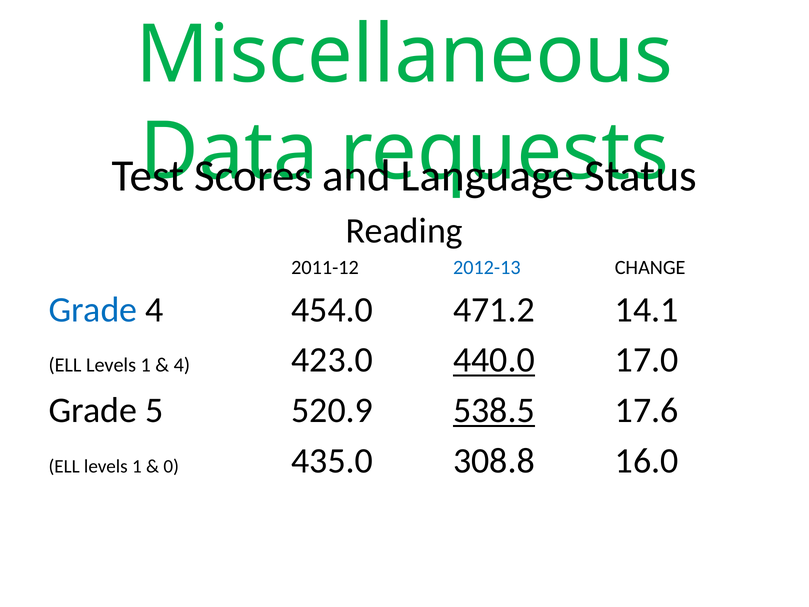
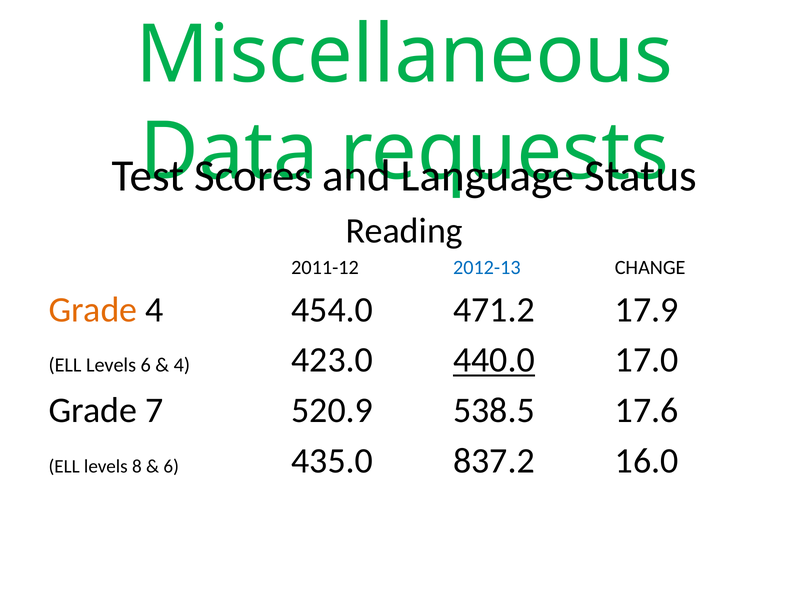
Grade colour: blue -> orange (93, 310)
14.1: 14.1 -> 17.9 (647, 310)
1: 1 -> 6 (146, 365)
5: 5 -> 7 (154, 410)
538.5 underline: present -> none (494, 410)
1: 1 -> 8 (137, 466)
0: 0 -> 6 (171, 466)
308.8: 308.8 -> 837.2 (494, 461)
